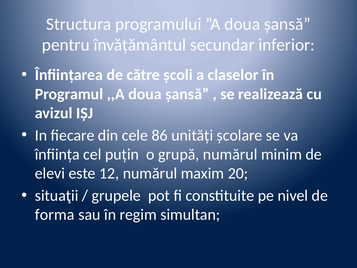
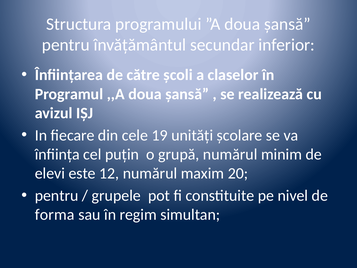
86: 86 -> 19 (160, 135)
situaţii: situaţii -> pentru (57, 196)
